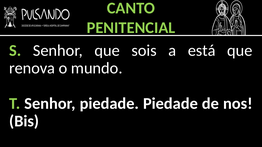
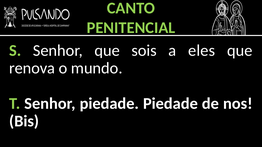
está: está -> eles (202, 51)
